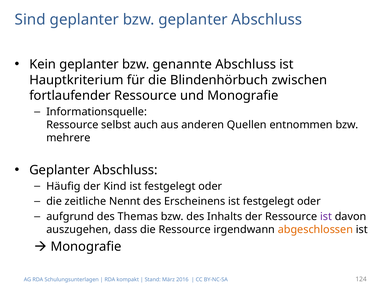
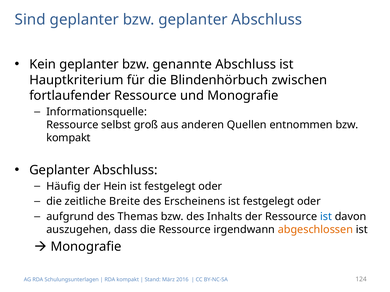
auch: auch -> groß (146, 125)
mehrere: mehrere -> kompakt (68, 138)
Kind: Kind -> Hein (115, 187)
Nennt: Nennt -> Breite (125, 202)
ist colour: purple -> blue (326, 217)
